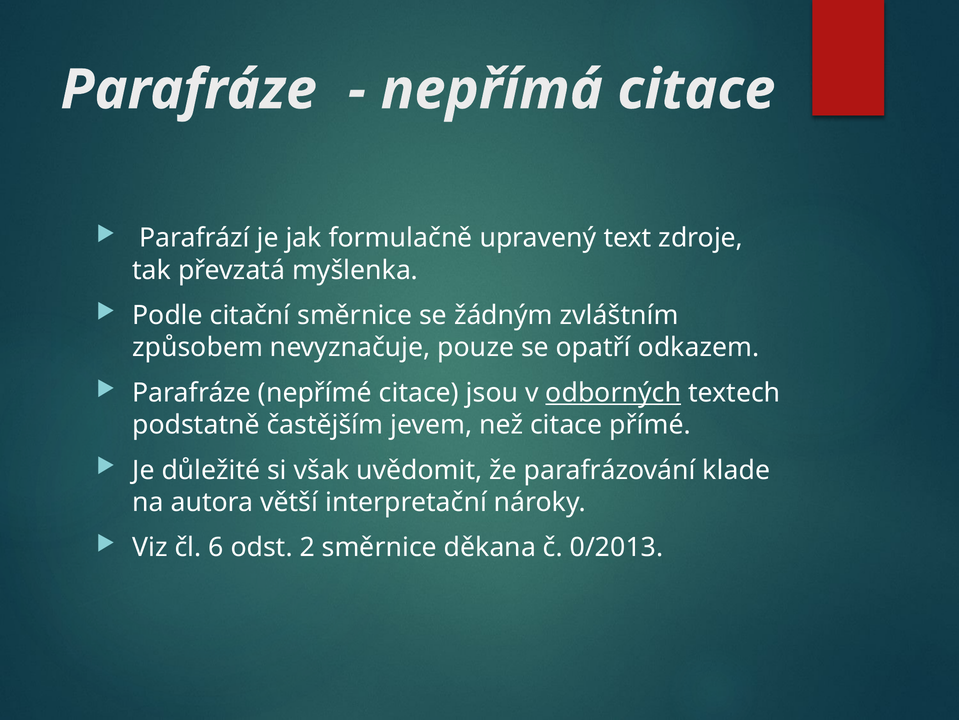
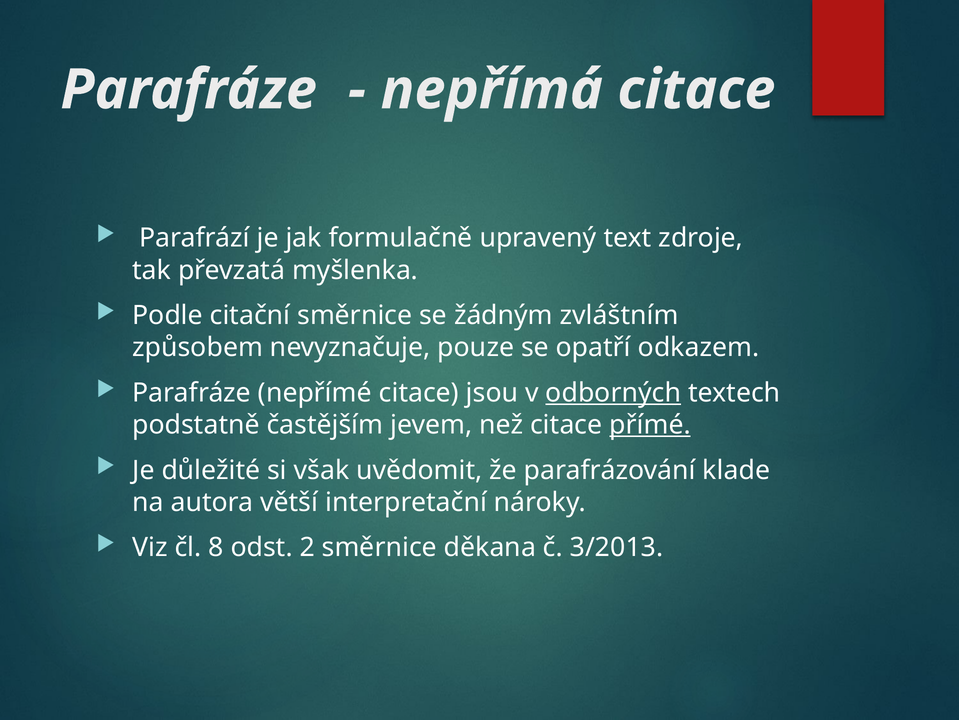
přímé underline: none -> present (650, 424)
6: 6 -> 8 (216, 547)
0/2013: 0/2013 -> 3/2013 (616, 547)
